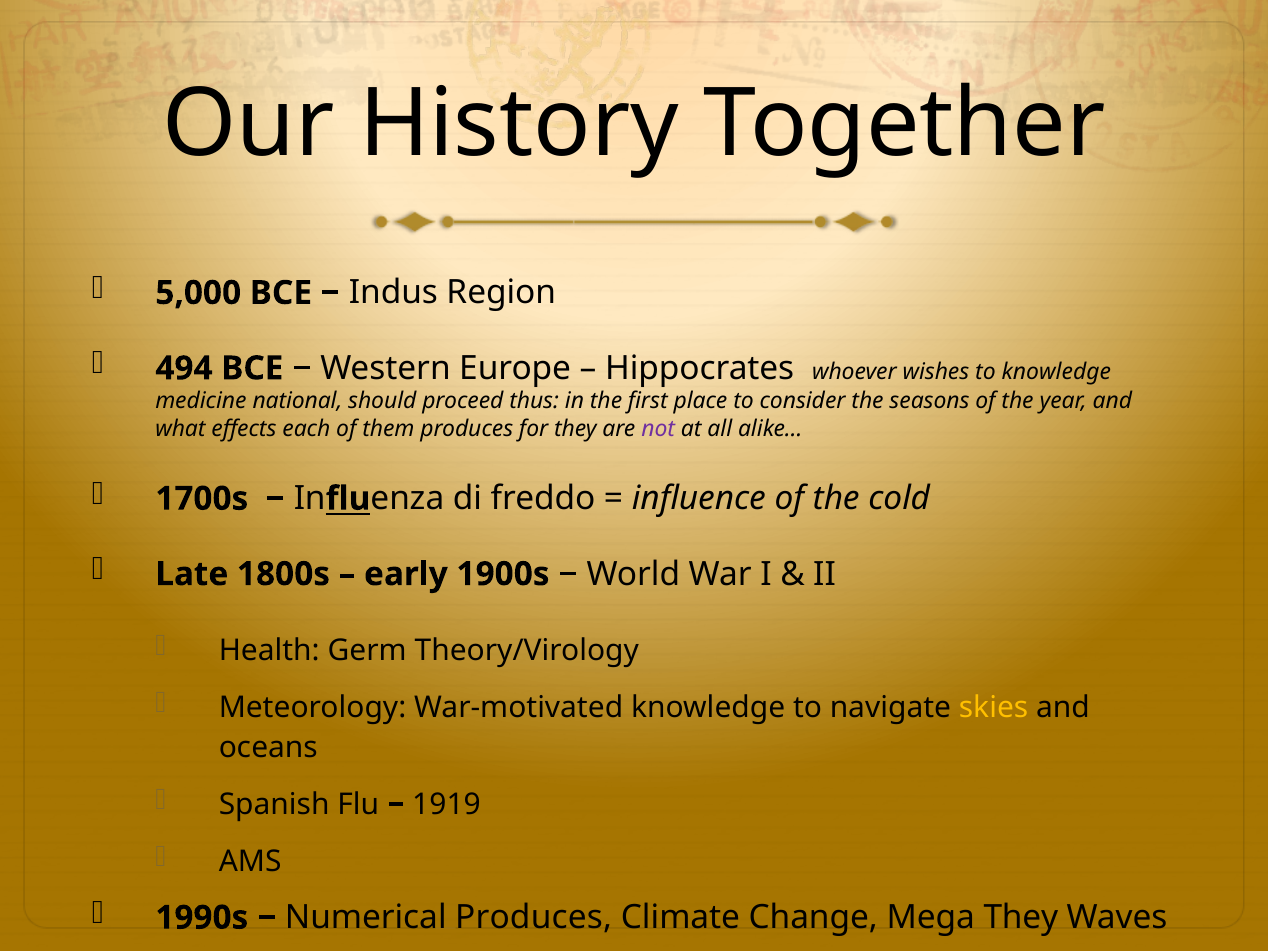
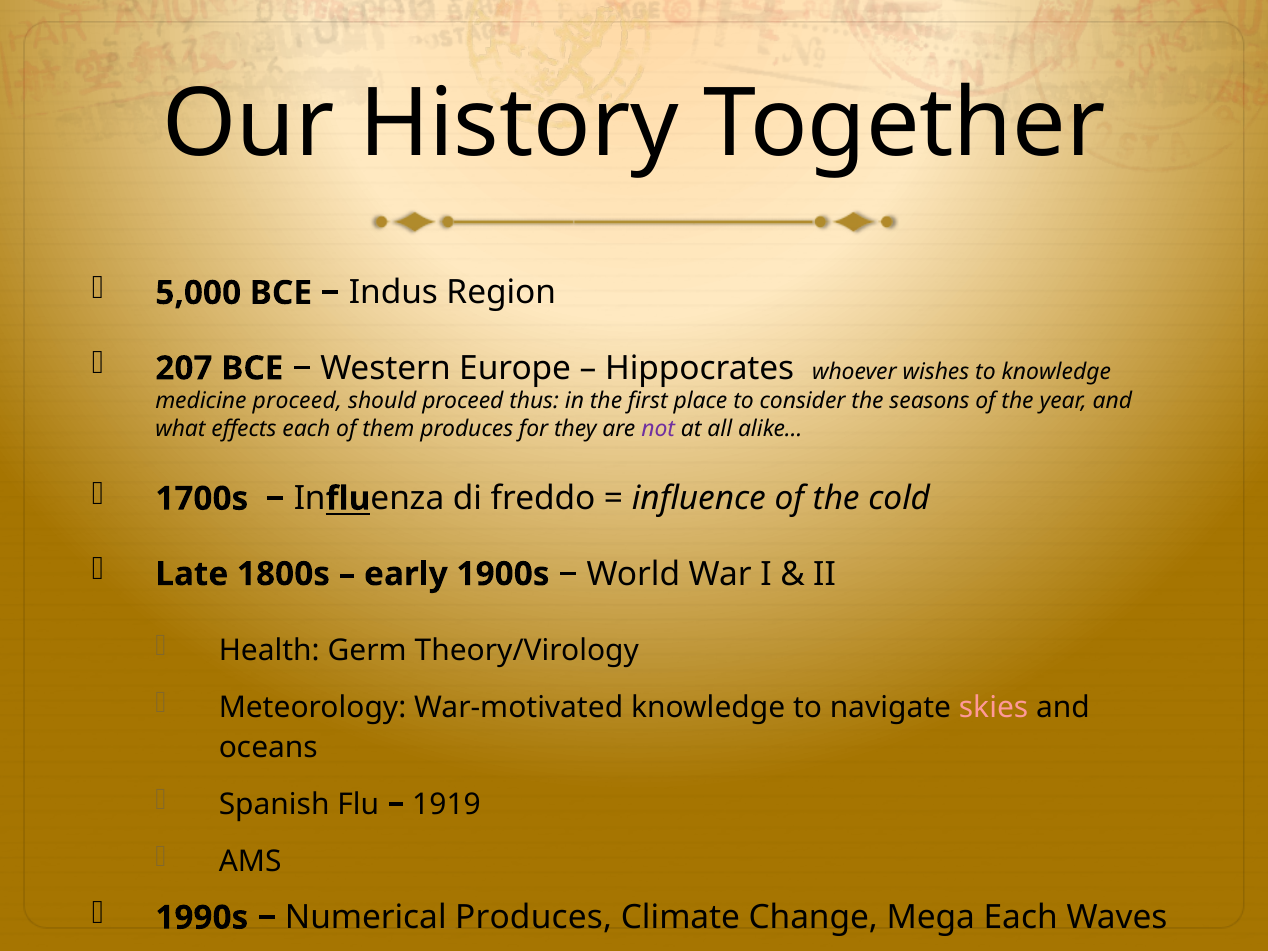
494: 494 -> 207 (184, 368)
medicine national: national -> proceed (297, 401)
skies colour: yellow -> pink (994, 708)
Mega They: They -> Each (1021, 918)
